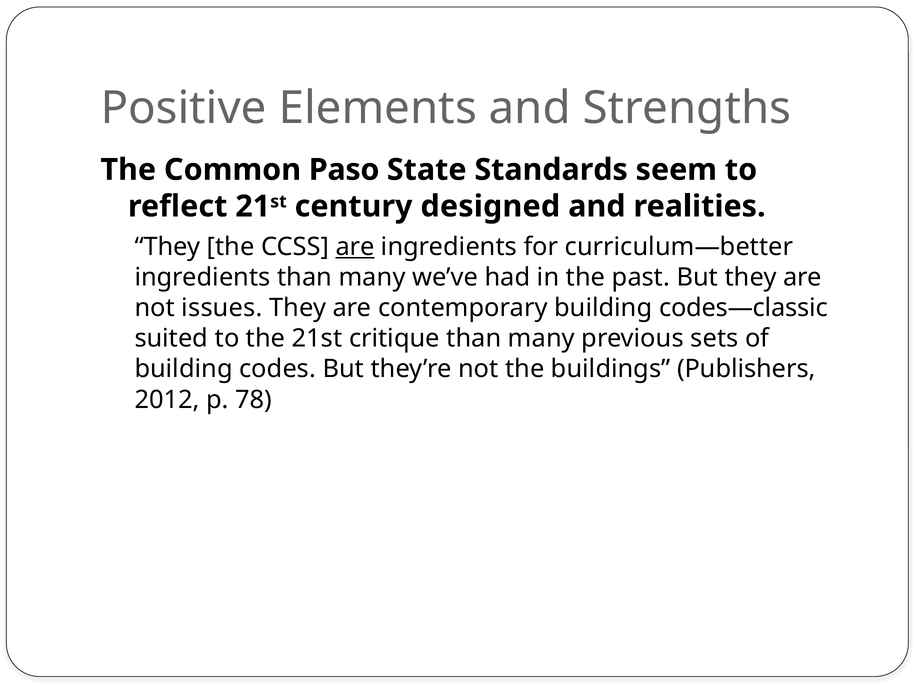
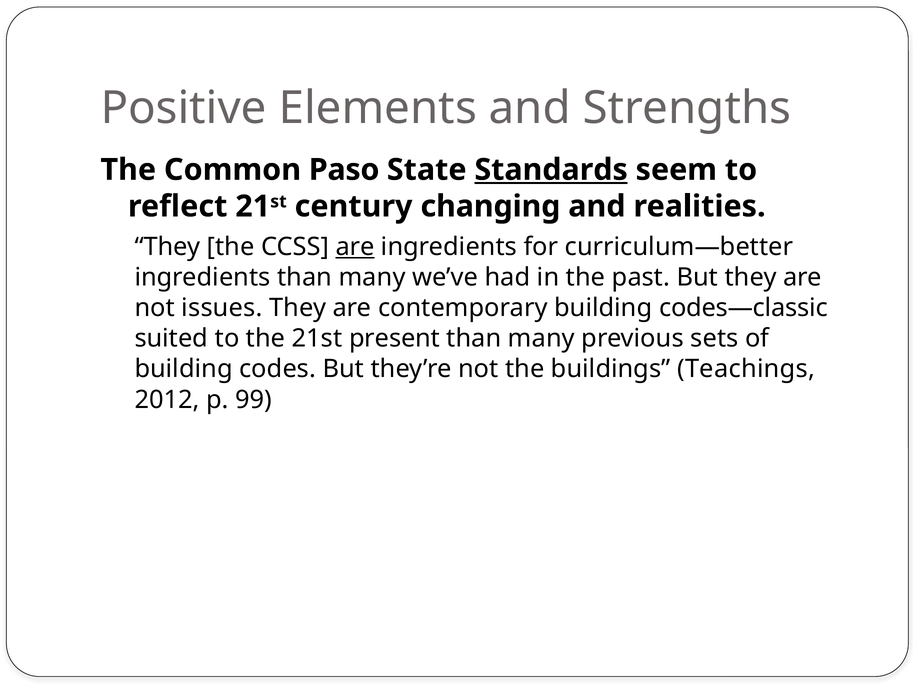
Standards underline: none -> present (551, 170)
designed: designed -> changing (490, 206)
critique: critique -> present (394, 339)
Publishers: Publishers -> Teachings (746, 369)
78: 78 -> 99 (254, 400)
